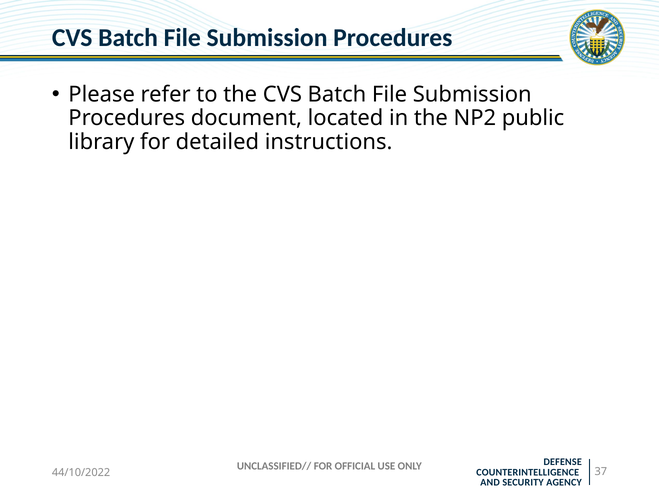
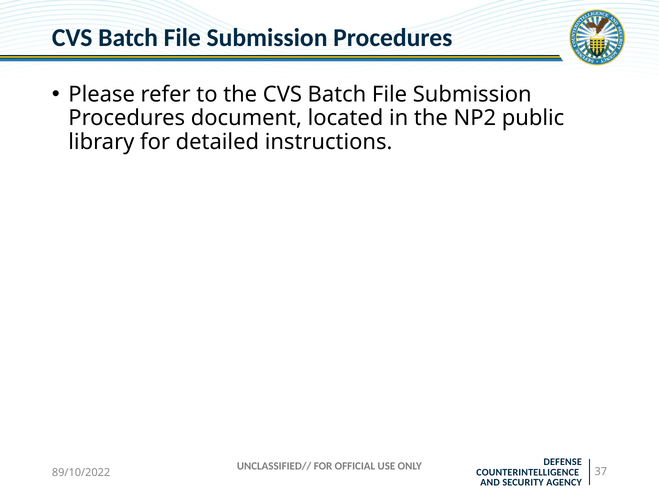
44/10/2022: 44/10/2022 -> 89/10/2022 (81, 472)
